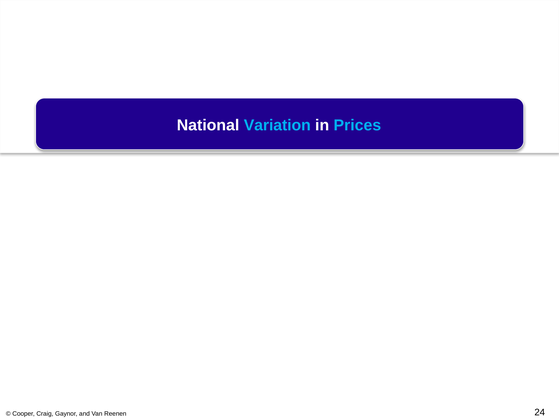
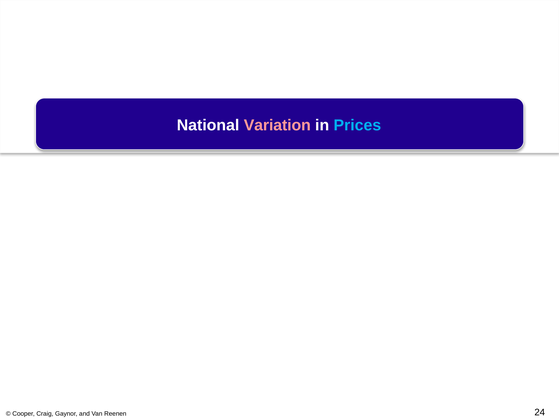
Variation colour: light blue -> pink (277, 125)
